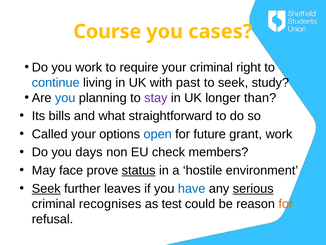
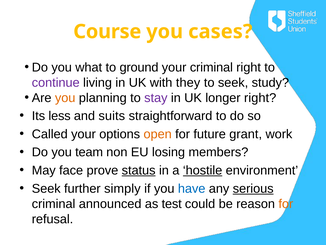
you work: work -> what (89, 67)
require: require -> ground (139, 67)
continue colour: blue -> purple (56, 82)
past: past -> they (188, 82)
you colour: blue -> orange (65, 98)
longer than: than -> right (260, 98)
bills: bills -> less (60, 116)
what: what -> suits (112, 116)
open colour: blue -> orange (158, 134)
days: days -> team (89, 152)
check: check -> losing (169, 152)
hostile underline: none -> present (203, 170)
Seek underline: present -> none (46, 188)
leaves: leaves -> simply (122, 188)
recognises: recognises -> announced (110, 203)
